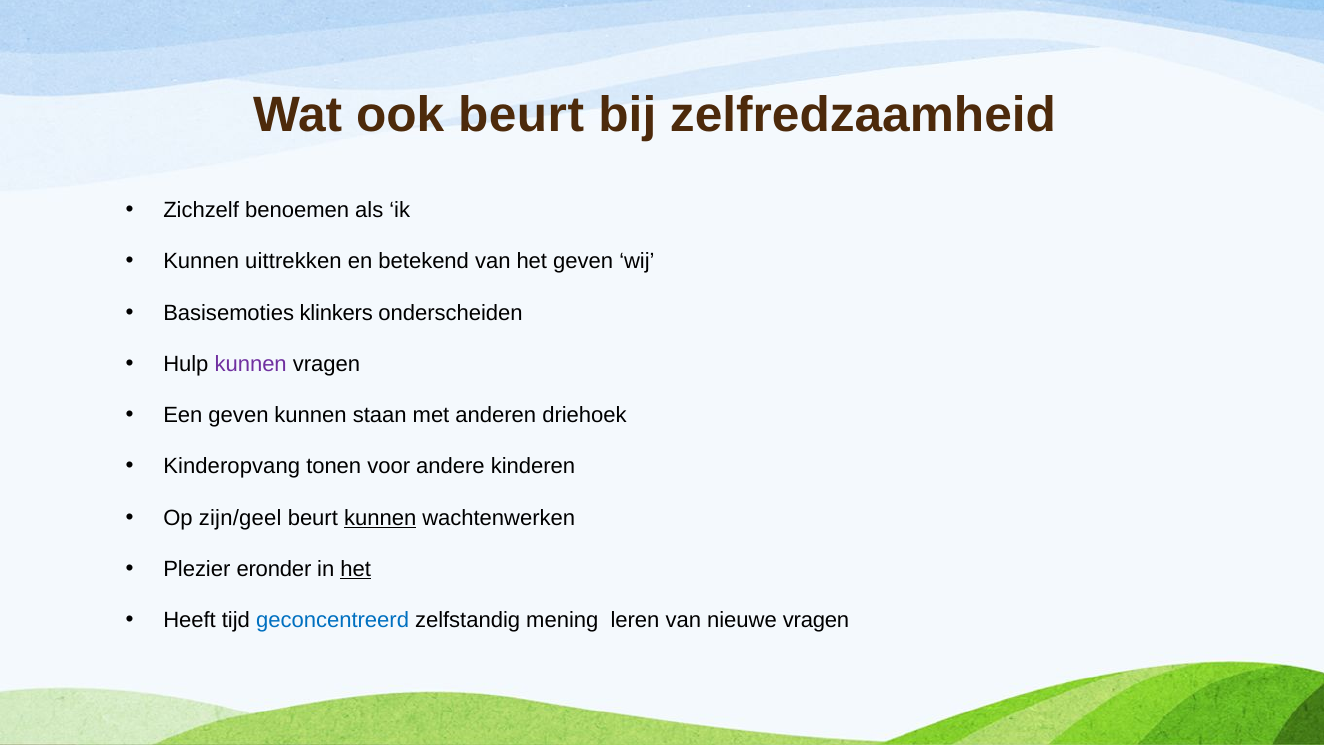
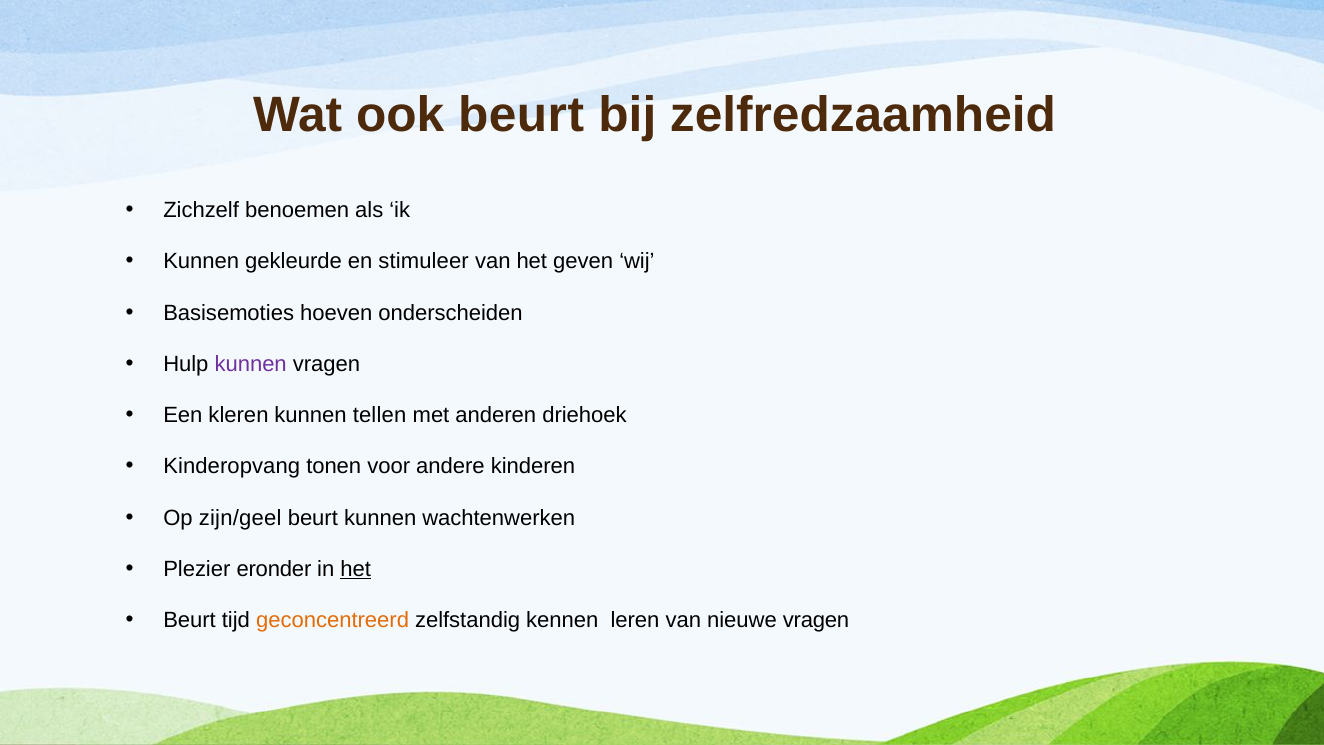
uittrekken: uittrekken -> gekleurde (294, 261)
betekend: betekend -> stimuleer (424, 261)
klinkers: klinkers -> hoeven (336, 313)
Een geven: geven -> kleren (238, 415)
staan: staan -> tellen (380, 415)
kunnen underline: present -> none (380, 518)
Heeft: Heeft -> Beurt (190, 620)
geconcentreerd colour: blue -> orange (333, 620)
mening: mening -> kennen (562, 620)
